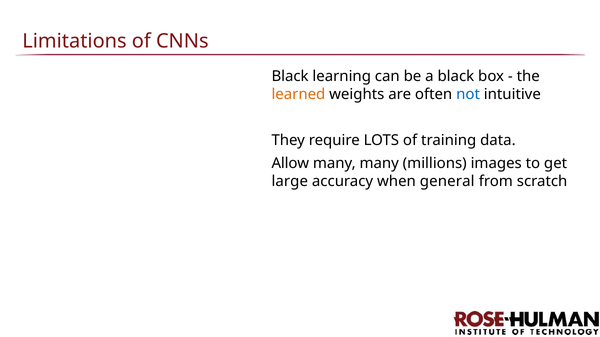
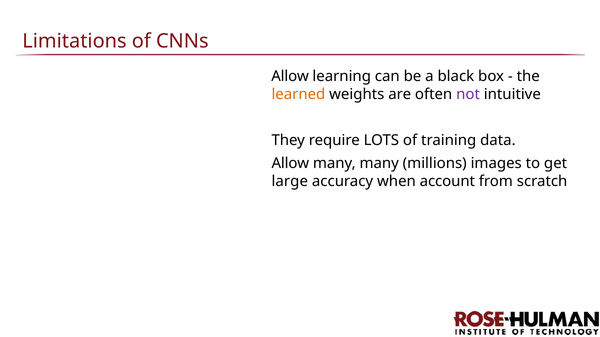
Black: Black -> Allow (290, 77)
not colour: blue -> purple (468, 95)
general: general -> account (447, 182)
